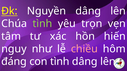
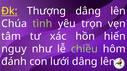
Nguyền: Nguyền -> Thượng (46, 11)
chiều colour: pink -> light green (84, 49)
đáng: đáng -> đánh (14, 62)
con tình: tình -> lưới (60, 62)
